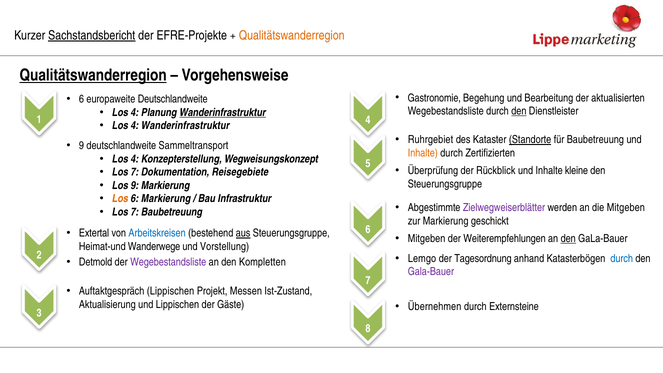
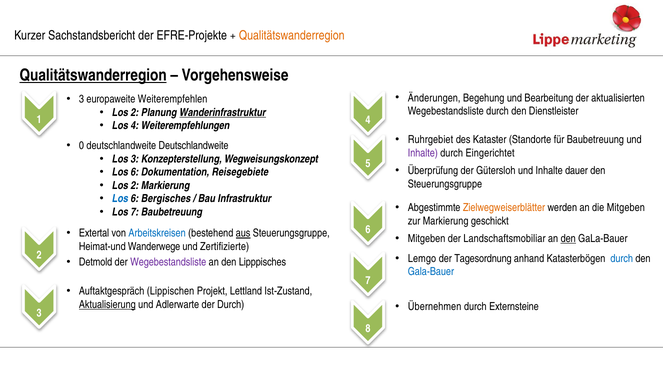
Sachstandsbericht underline: present -> none (92, 35)
Gastronomie: Gastronomie -> Änderungen (434, 98)
6: 6 -> 3 (81, 99)
europaweite Deutschlandweite: Deutschlandweite -> Weiterempfehlen (173, 99)
4: 4 -> 2 (135, 113)
den underline: present -> none (519, 111)
4 Wanderinfrastruktur: Wanderinfrastruktur -> Weiterempfehlungen (185, 126)
Standorte underline: present -> none (530, 140)
9: 9 -> 0 (81, 146)
deutschlandweite Sammeltransport: Sammeltransport -> Deutschlandweite (194, 146)
Inhalte colour: orange -> purple (423, 153)
Zertifizierten: Zertifizierten -> Eingerichtet (490, 153)
4: 4 -> 3 (135, 159)
Rückblick: Rückblick -> Gütersloh (496, 171)
kleine: kleine -> dauer (576, 171)
7: 7 -> 6 (135, 172)
9: 9 -> 2 (135, 185)
Los colour: orange -> blue (120, 199)
6 Markierung: Markierung -> Bergisches (166, 199)
Zielwegweiserblätter colour: purple -> orange (504, 208)
Weiterempfehlungen: Weiterempfehlungen -> Landschaftsmobiliar (505, 239)
Vorstellung: Vorstellung -> Zertifizierte (225, 247)
Kompletten: Kompletten -> Lipppisches (262, 262)
Gala-Bauer colour: purple -> blue (431, 272)
Messen: Messen -> Lettland (246, 291)
Aktualisierung underline: none -> present (107, 304)
und Lippischen: Lippischen -> Adlerwarte (177, 304)
der Gäste: Gäste -> Durch (231, 304)
